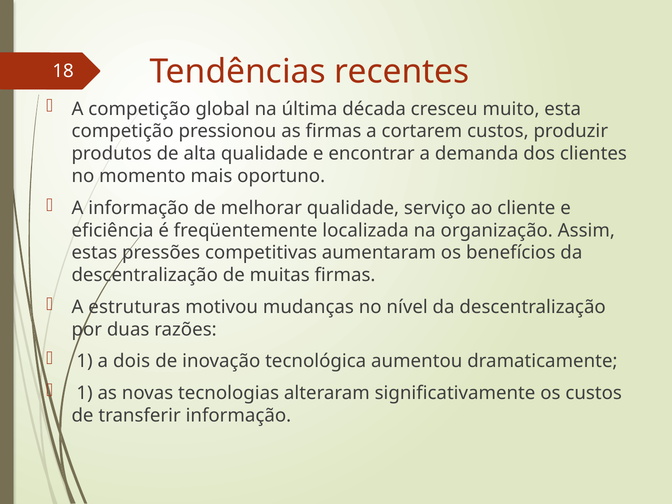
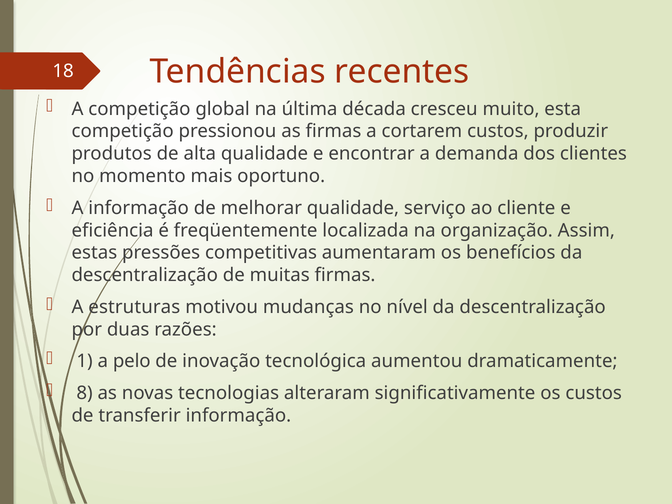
dois: dois -> pelo (132, 361)
1: 1 -> 8 (85, 393)
